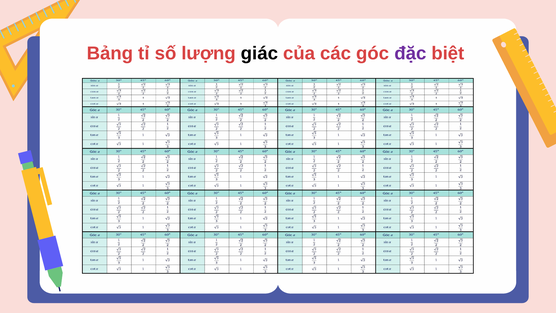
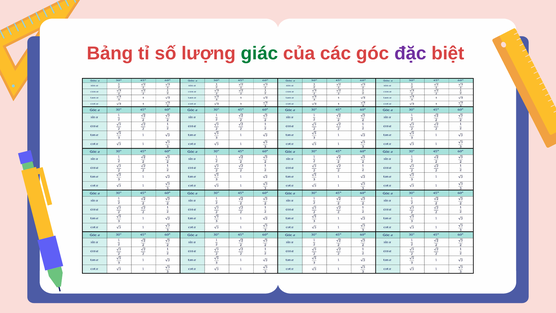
giác colour: black -> green (260, 53)
